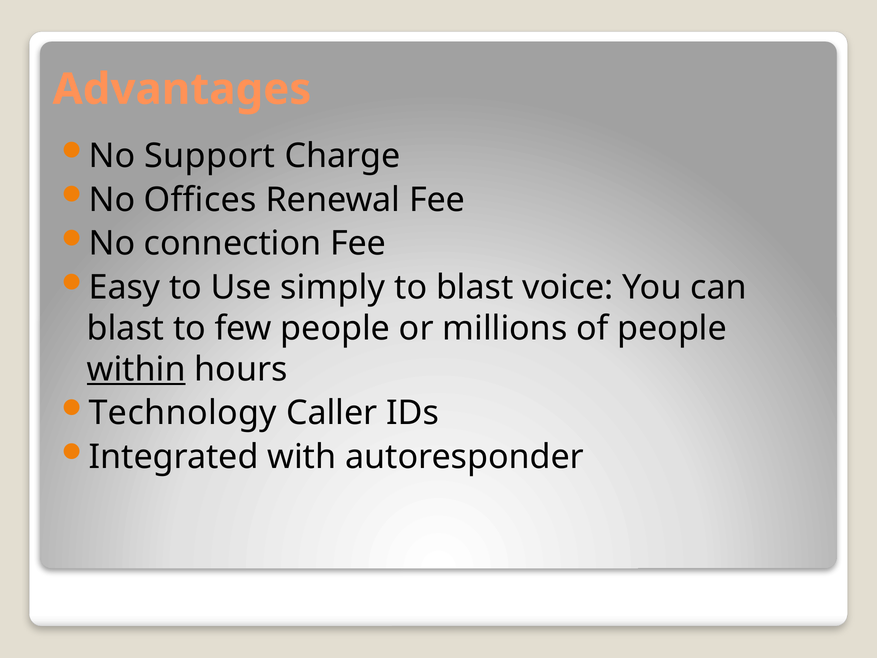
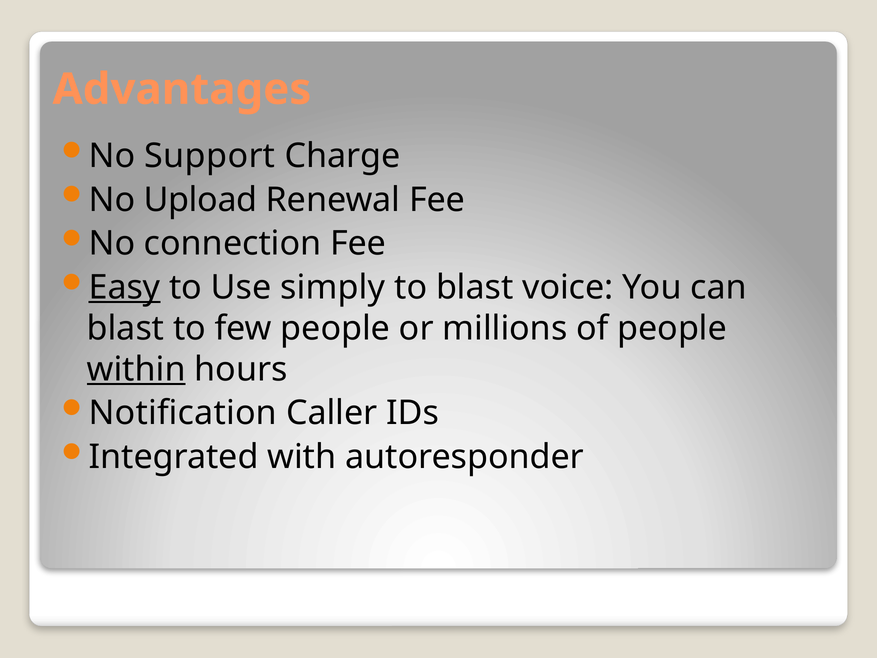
Offices: Offices -> Upload (201, 200)
Easy underline: none -> present (125, 287)
Technology: Technology -> Notification (183, 413)
